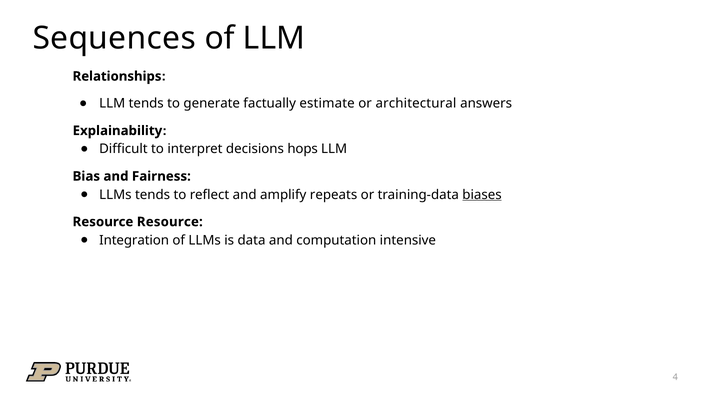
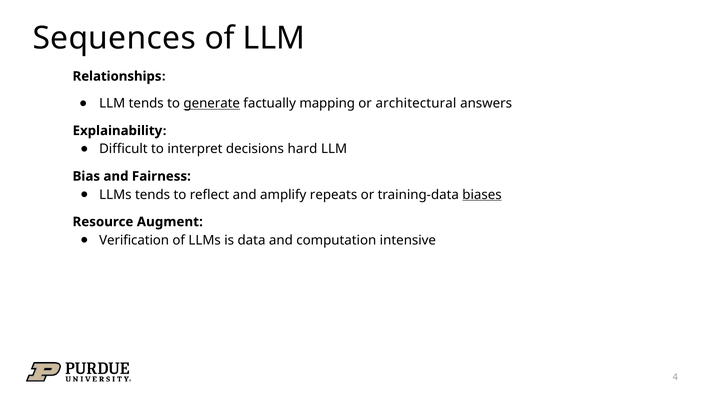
generate underline: none -> present (212, 104)
estimate: estimate -> mapping (327, 104)
hops: hops -> hard (302, 149)
Resource Resource: Resource -> Augment (170, 222)
Integration: Integration -> Verification (134, 240)
